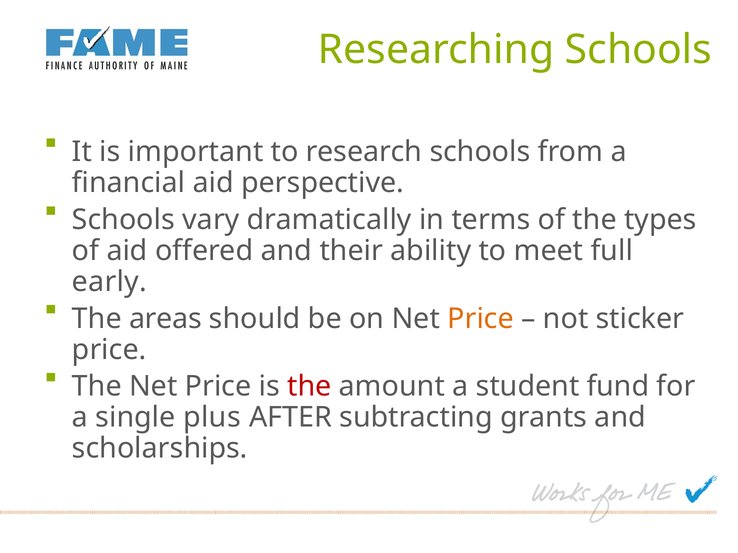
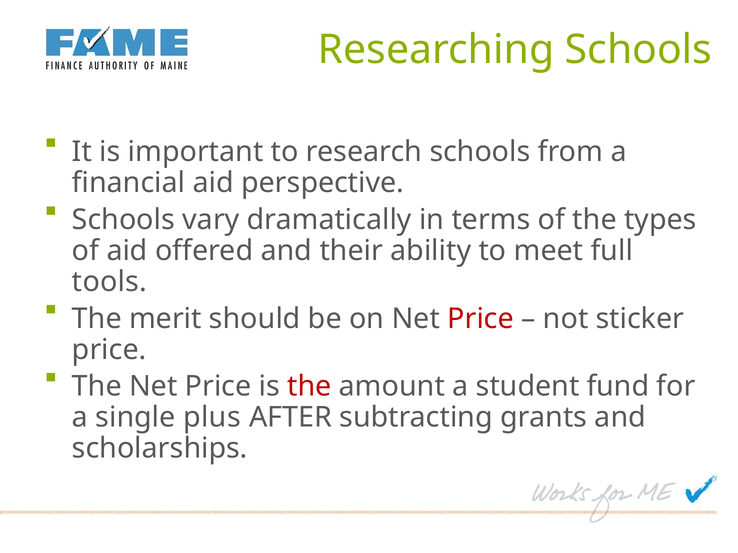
early: early -> tools (110, 282)
areas: areas -> merit (165, 319)
Price colour: orange -> red (481, 319)
